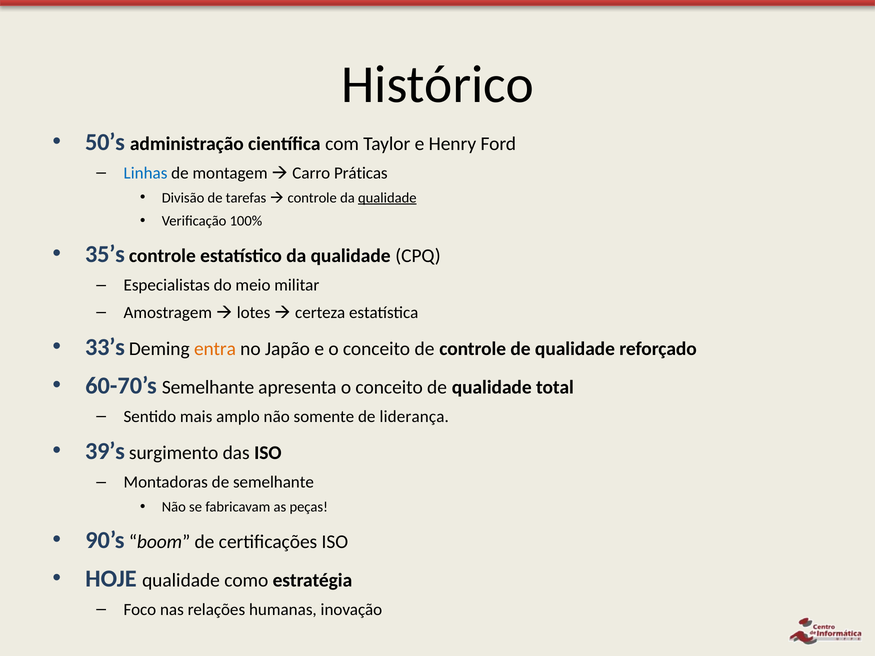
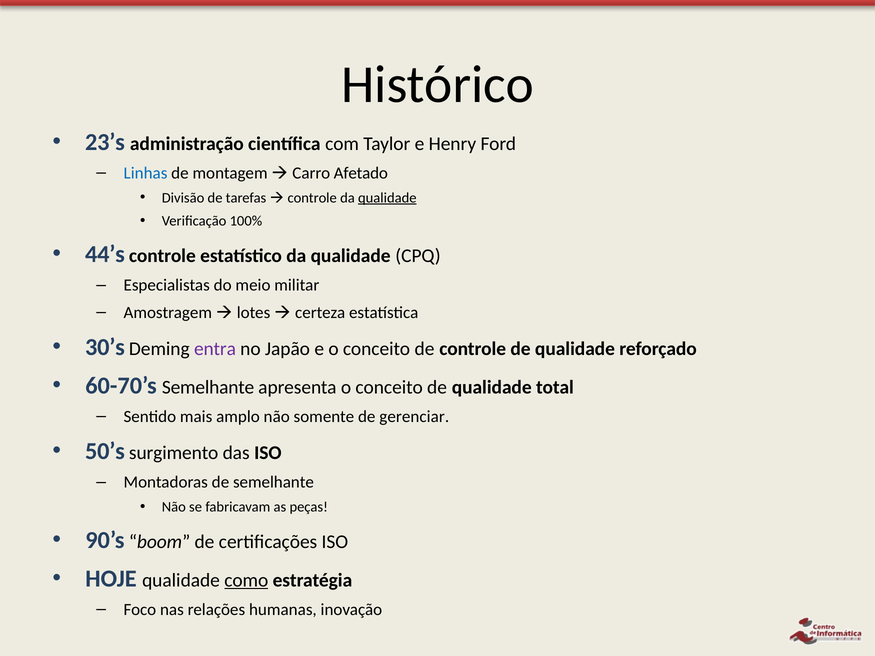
50’s: 50’s -> 23’s (105, 142)
Práticas: Práticas -> Afetado (361, 173)
35’s: 35’s -> 44’s (105, 254)
33’s: 33’s -> 30’s (105, 347)
entra colour: orange -> purple (215, 349)
liderança: liderança -> gerenciar (414, 417)
39’s: 39’s -> 50’s (105, 451)
como underline: none -> present (246, 580)
